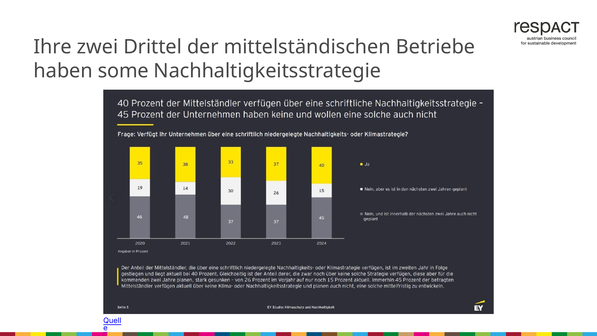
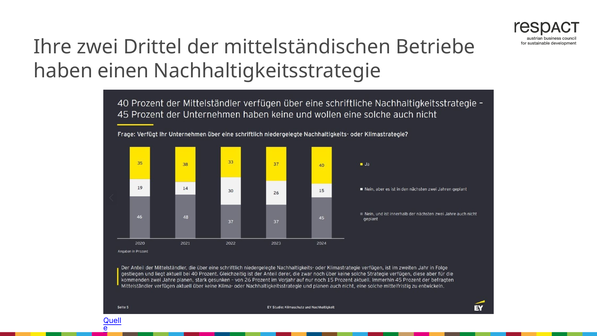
some: some -> einen (123, 71)
